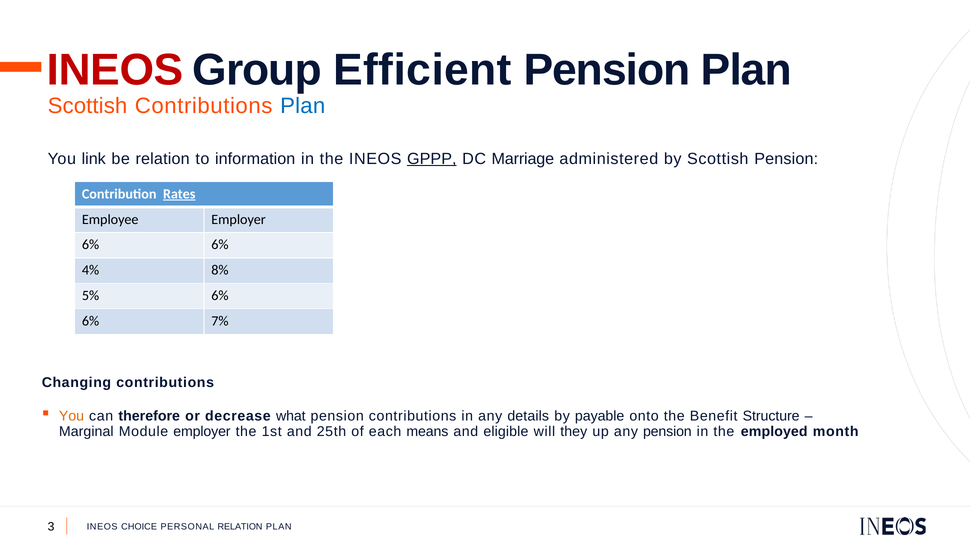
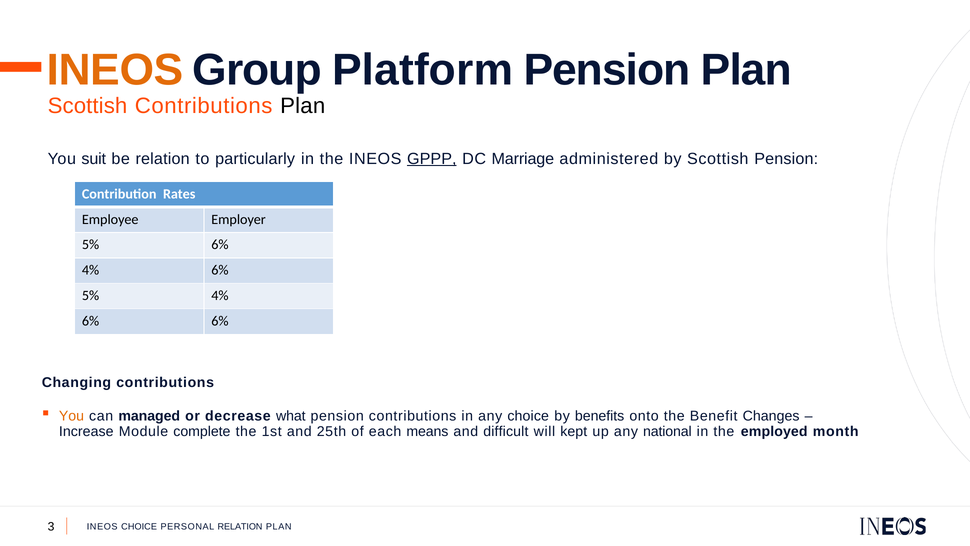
INEOS colour: red -> orange (115, 70)
Efficient: Efficient -> Platform (423, 70)
Plan colour: blue -> black (303, 106)
link: link -> suit (94, 159)
information: information -> particularly (255, 159)
Rates underline: present -> none (179, 194)
6%: 6% -> 5% (91, 245)
8%: 8% -> 6% (220, 270)
5% 6%: 6% -> 4% (220, 296)
6% 7%: 7% -> 6% (220, 321)
therefore: therefore -> managed (149, 416)
any details: details -> choice (528, 416)
payable: payable -> benefits (600, 416)
Structure: Structure -> Changes (771, 416)
Marginal: Marginal -> Increase (86, 431)
Module employer: employer -> complete (202, 431)
eligible: eligible -> difficult (506, 431)
they: they -> kept (574, 431)
any pension: pension -> national (667, 431)
